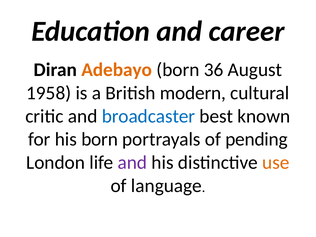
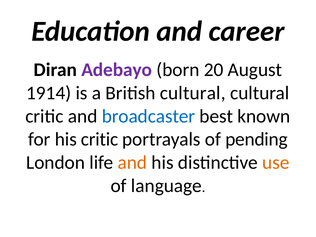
Adebayo colour: orange -> purple (117, 70)
36: 36 -> 20 (214, 70)
1958: 1958 -> 1914 (49, 93)
British modern: modern -> cultural (193, 93)
his born: born -> critic (100, 139)
and colour: purple -> orange (132, 162)
